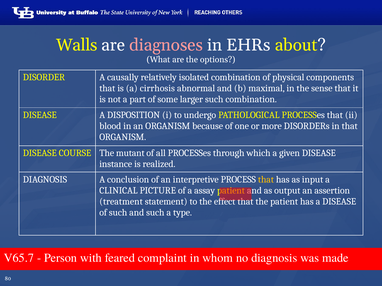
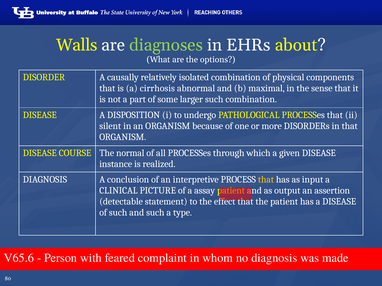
diagnoses colour: pink -> light green (166, 45)
blood: blood -> silent (110, 126)
mutant: mutant -> normal (130, 153)
treatment: treatment -> detectable (121, 202)
V65.7: V65.7 -> V65.6 (19, 258)
